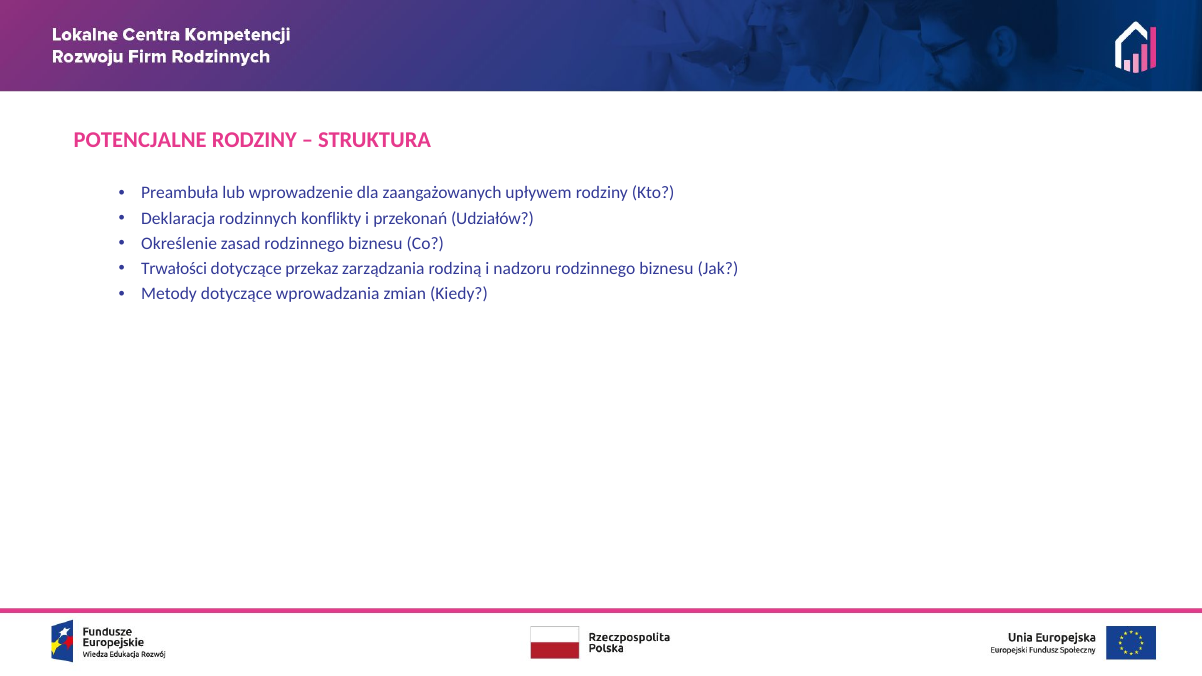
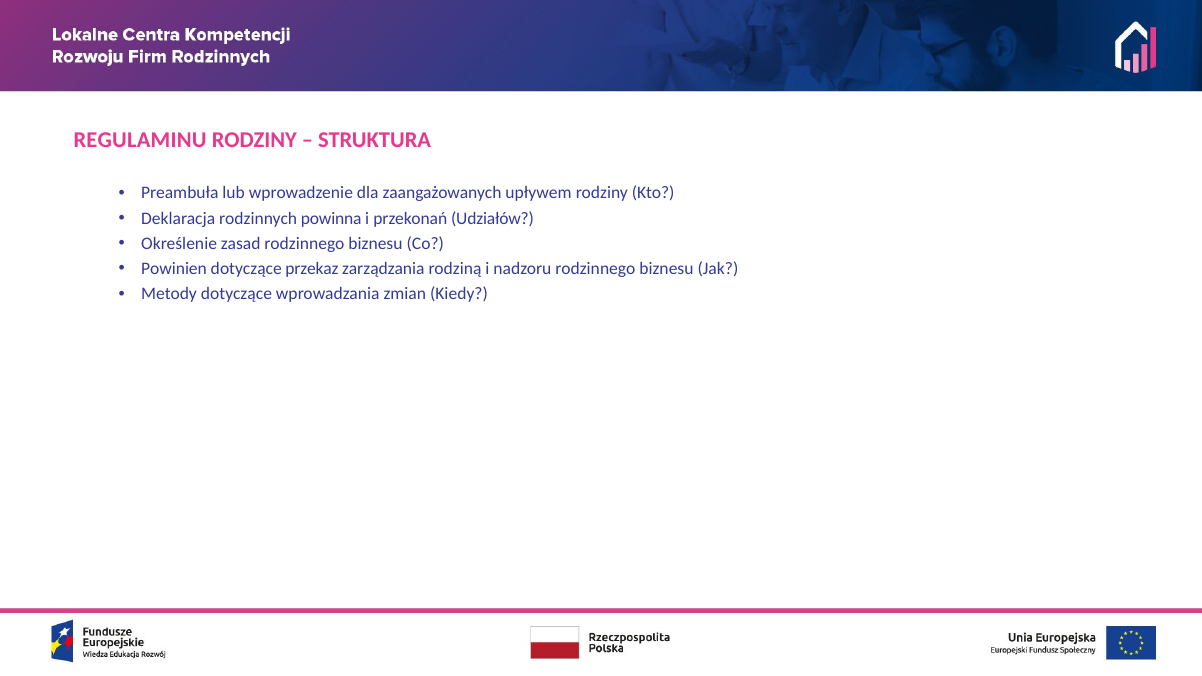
POTENCJALNE: POTENCJALNE -> REGULAMINU (140, 140)
konflikty: konflikty -> powinna (331, 218)
Trwałości: Trwałości -> Powinien (174, 269)
